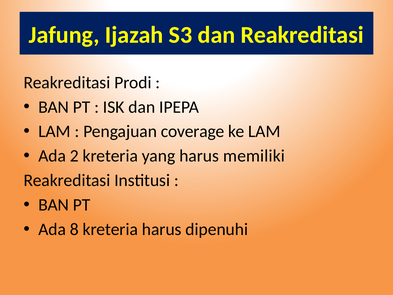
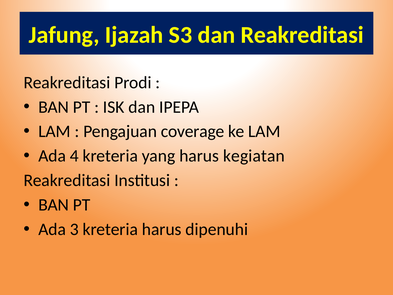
2: 2 -> 4 (74, 156)
memiliki: memiliki -> kegiatan (254, 156)
8: 8 -> 3 (74, 229)
